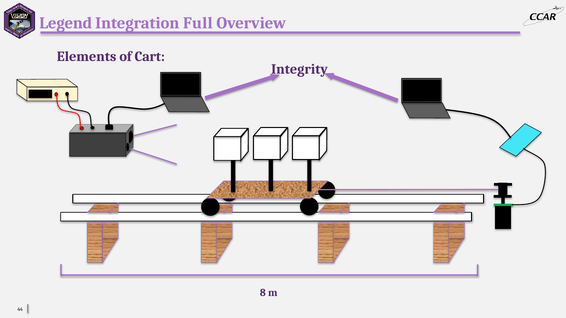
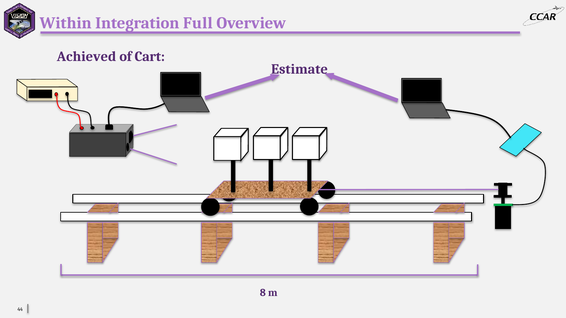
Legend: Legend -> Within (66, 23)
Elements: Elements -> Achieved (86, 56)
Integrity: Integrity -> Estimate (299, 69)
